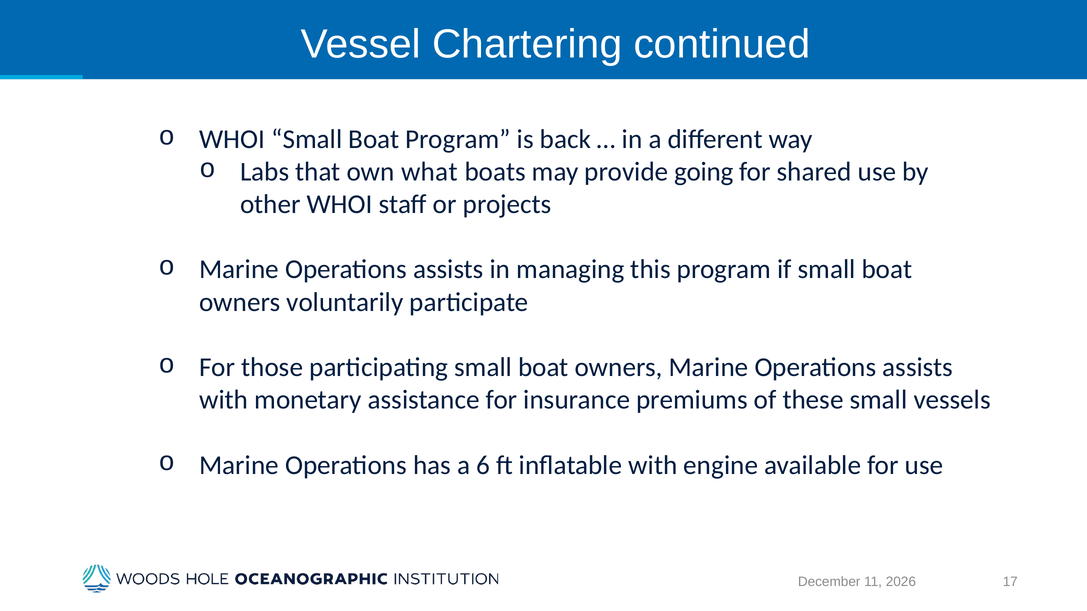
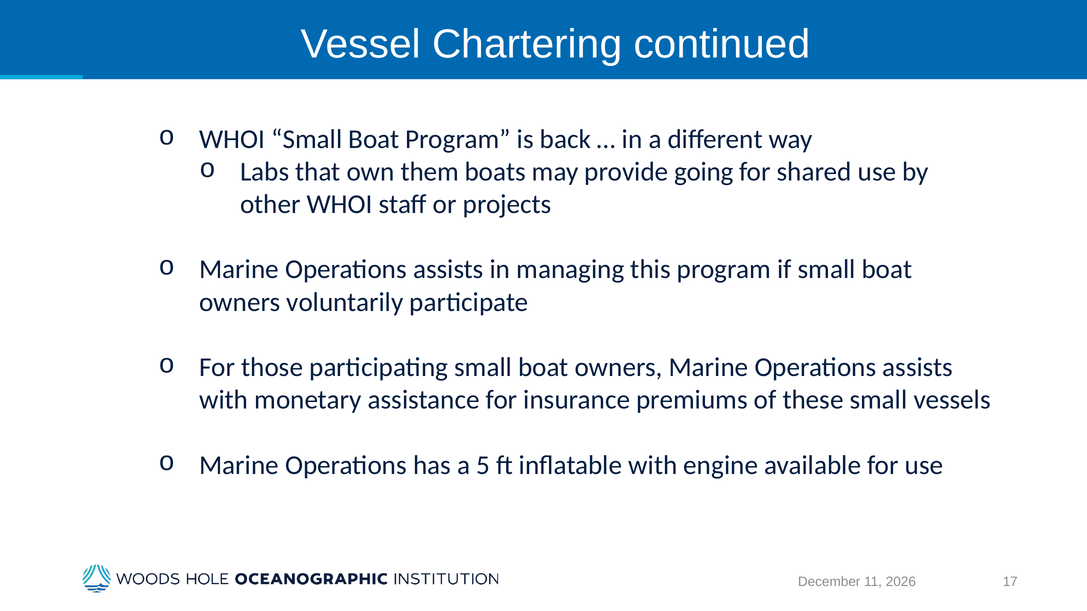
what: what -> them (430, 172)
6: 6 -> 5 (483, 465)
